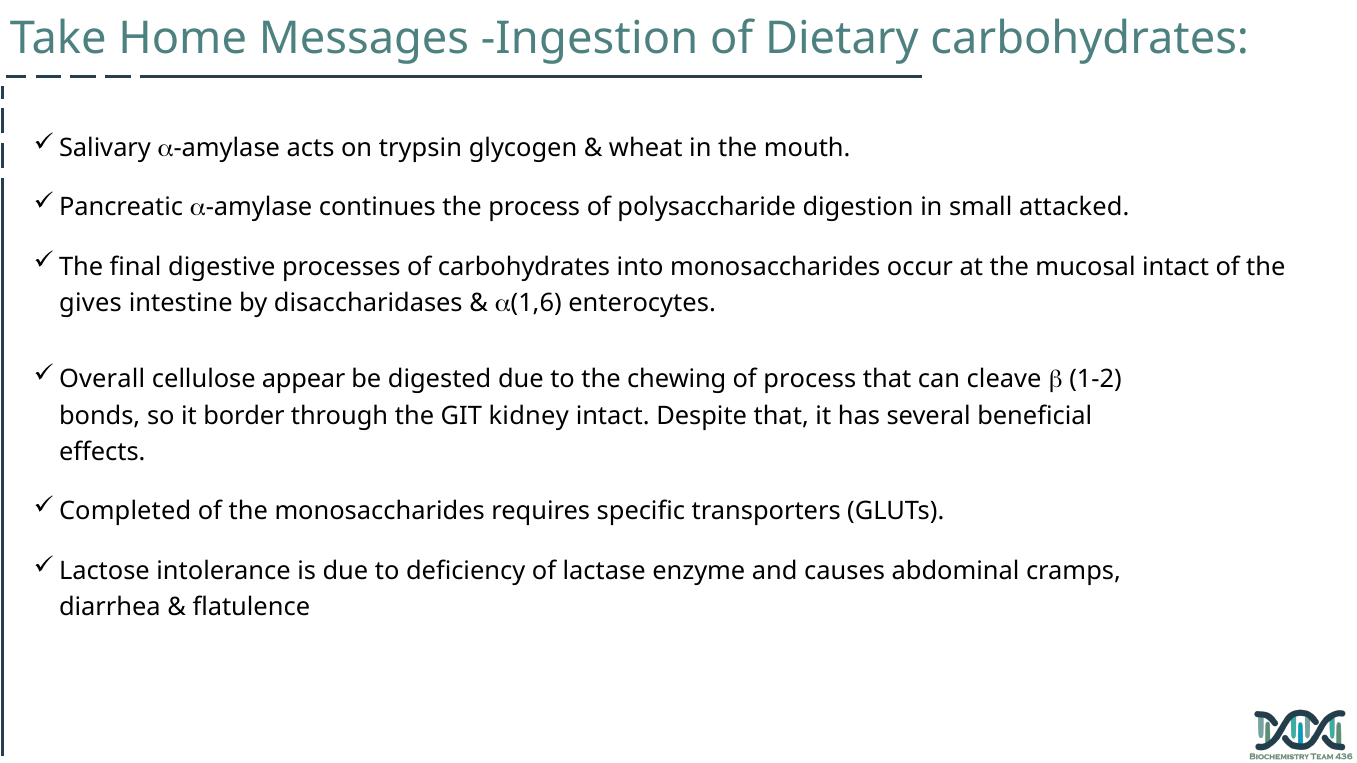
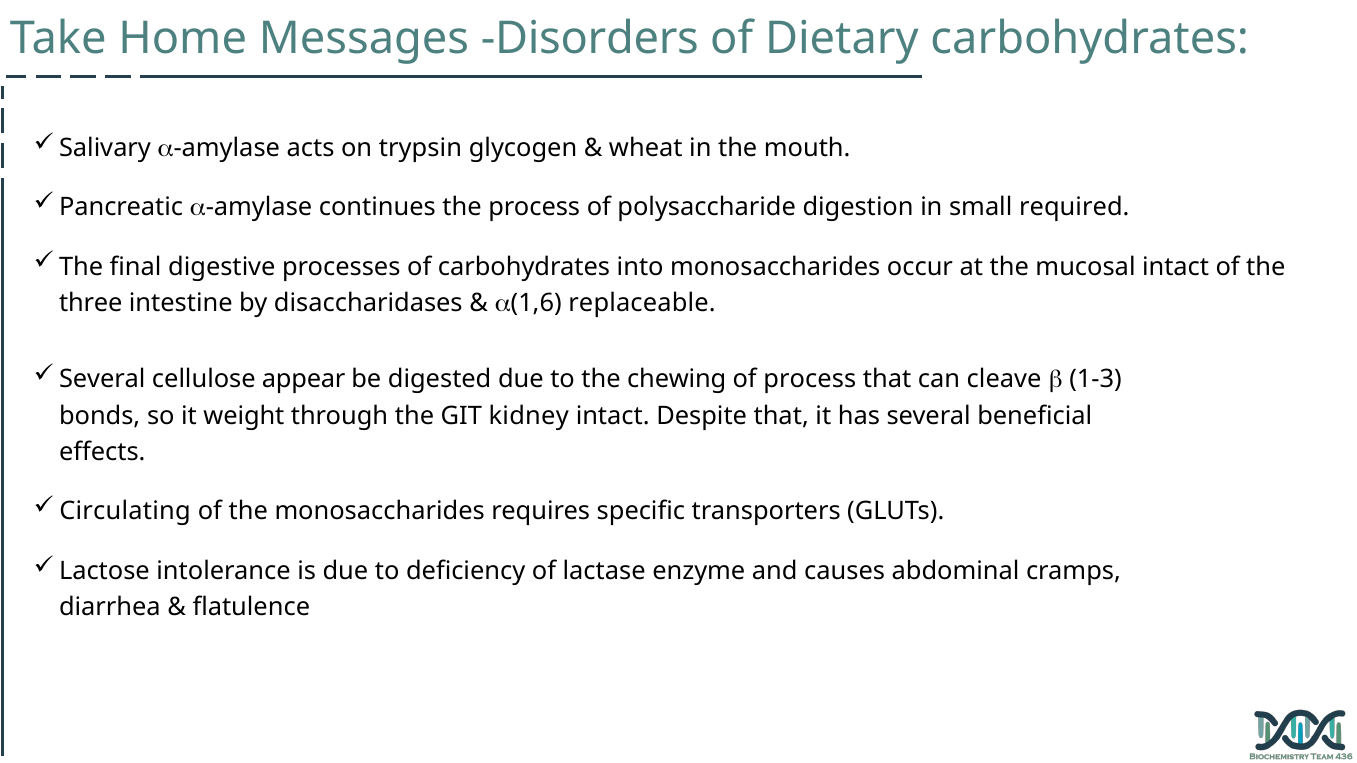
Ingestion: Ingestion -> Disorders (590, 39)
attacked: attacked -> required (1074, 208)
gives: gives -> three (91, 303)
enterocytes: enterocytes -> replaceable (642, 303)
Overall: Overall -> Several (102, 379)
1-2: 1-2 -> 1-3 (1096, 379)
border: border -> weight (244, 416)
Completed: Completed -> Circulating (125, 512)
